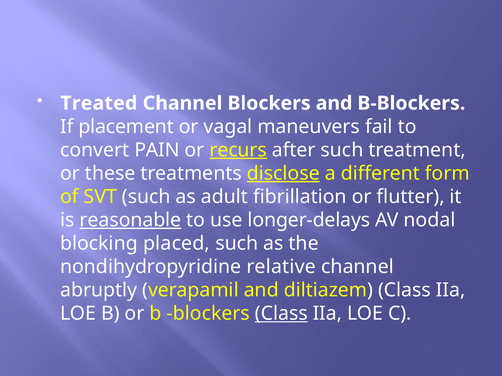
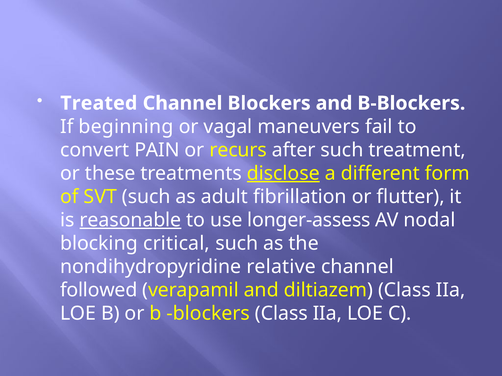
placement: placement -> beginning (126, 127)
recurs underline: present -> none (238, 150)
longer-delays: longer-delays -> longer-assess (309, 220)
placed: placed -> critical (176, 244)
abruptly: abruptly -> followed (99, 290)
Class underline: present -> none (281, 314)
